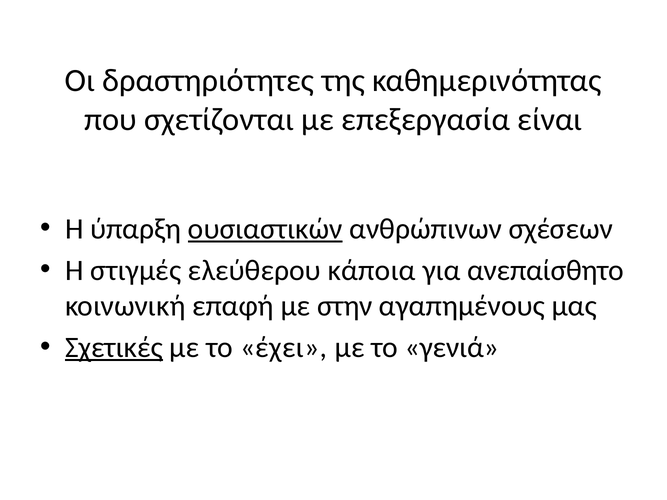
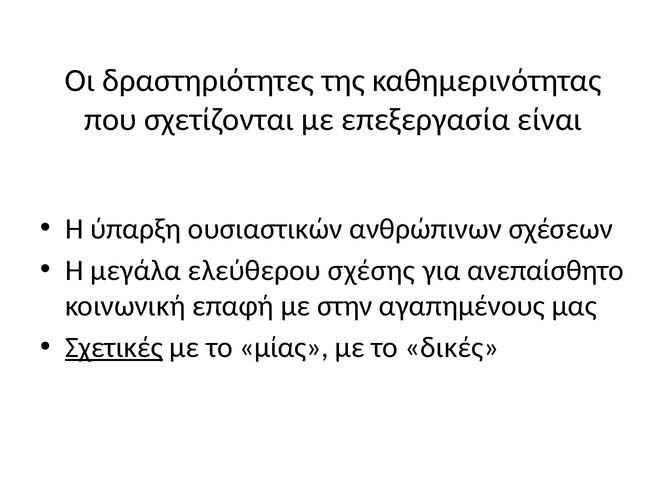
ουσιαστικών underline: present -> none (265, 229)
στιγμές: στιγμές -> μεγάλα (136, 270)
κάποια: κάποια -> σχέσης (372, 270)
έχει: έχει -> μίας (284, 347)
γενιά: γενιά -> δικές (452, 347)
